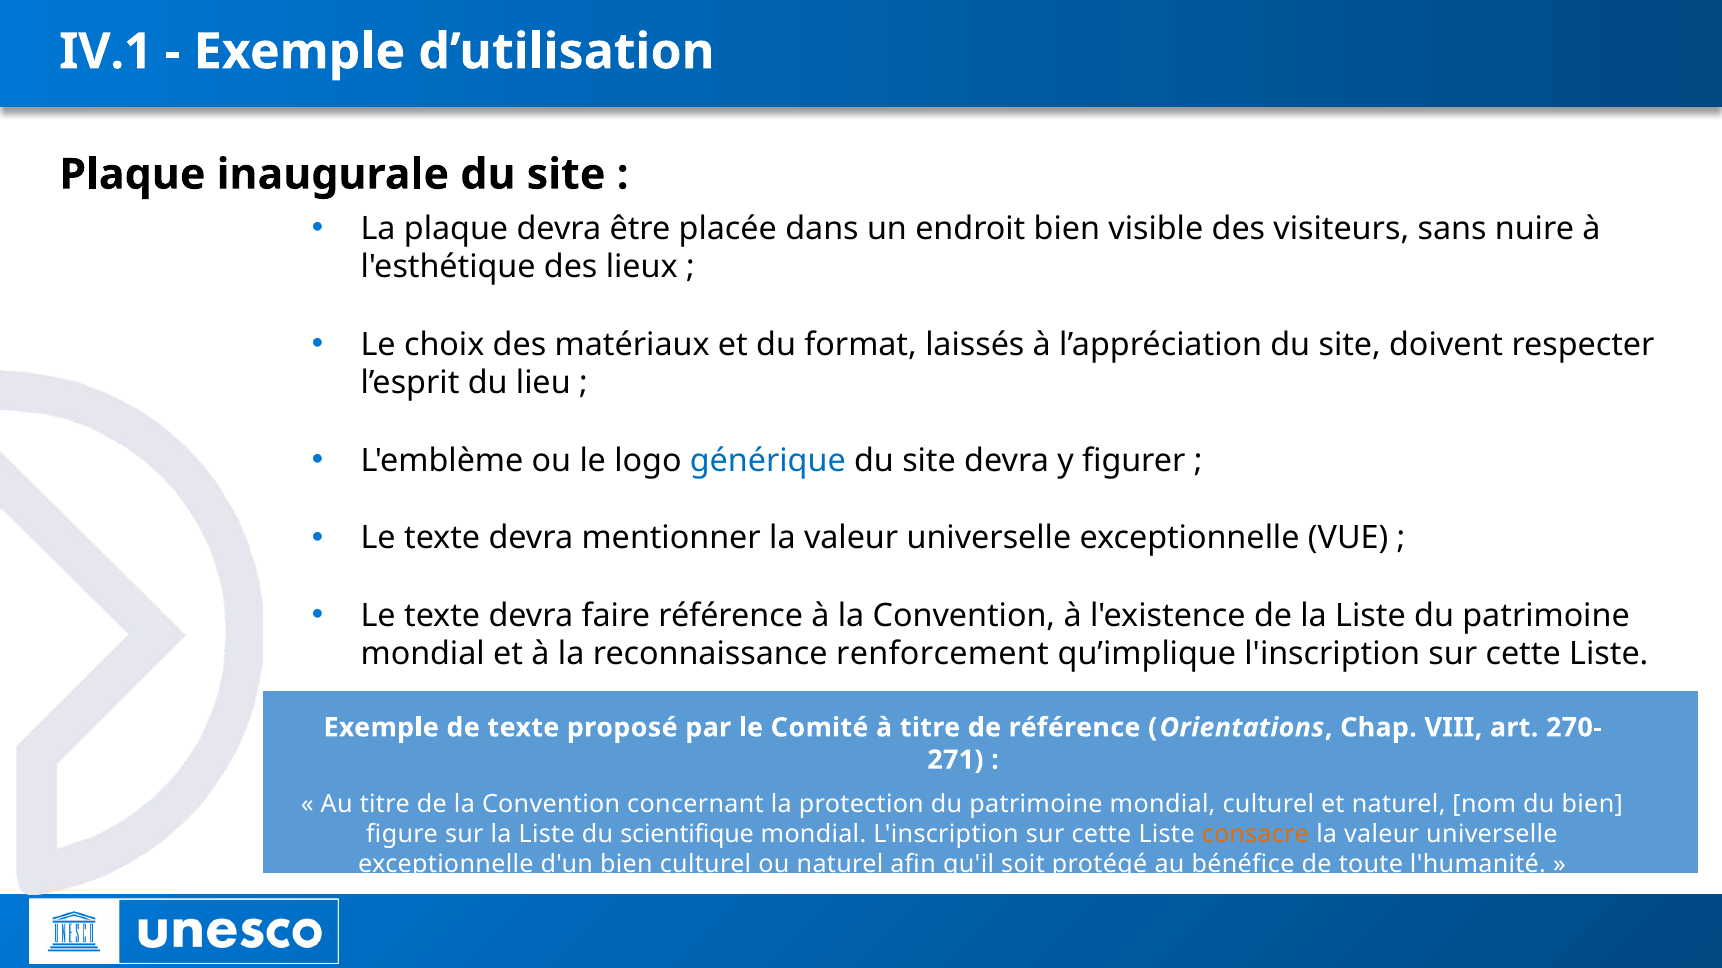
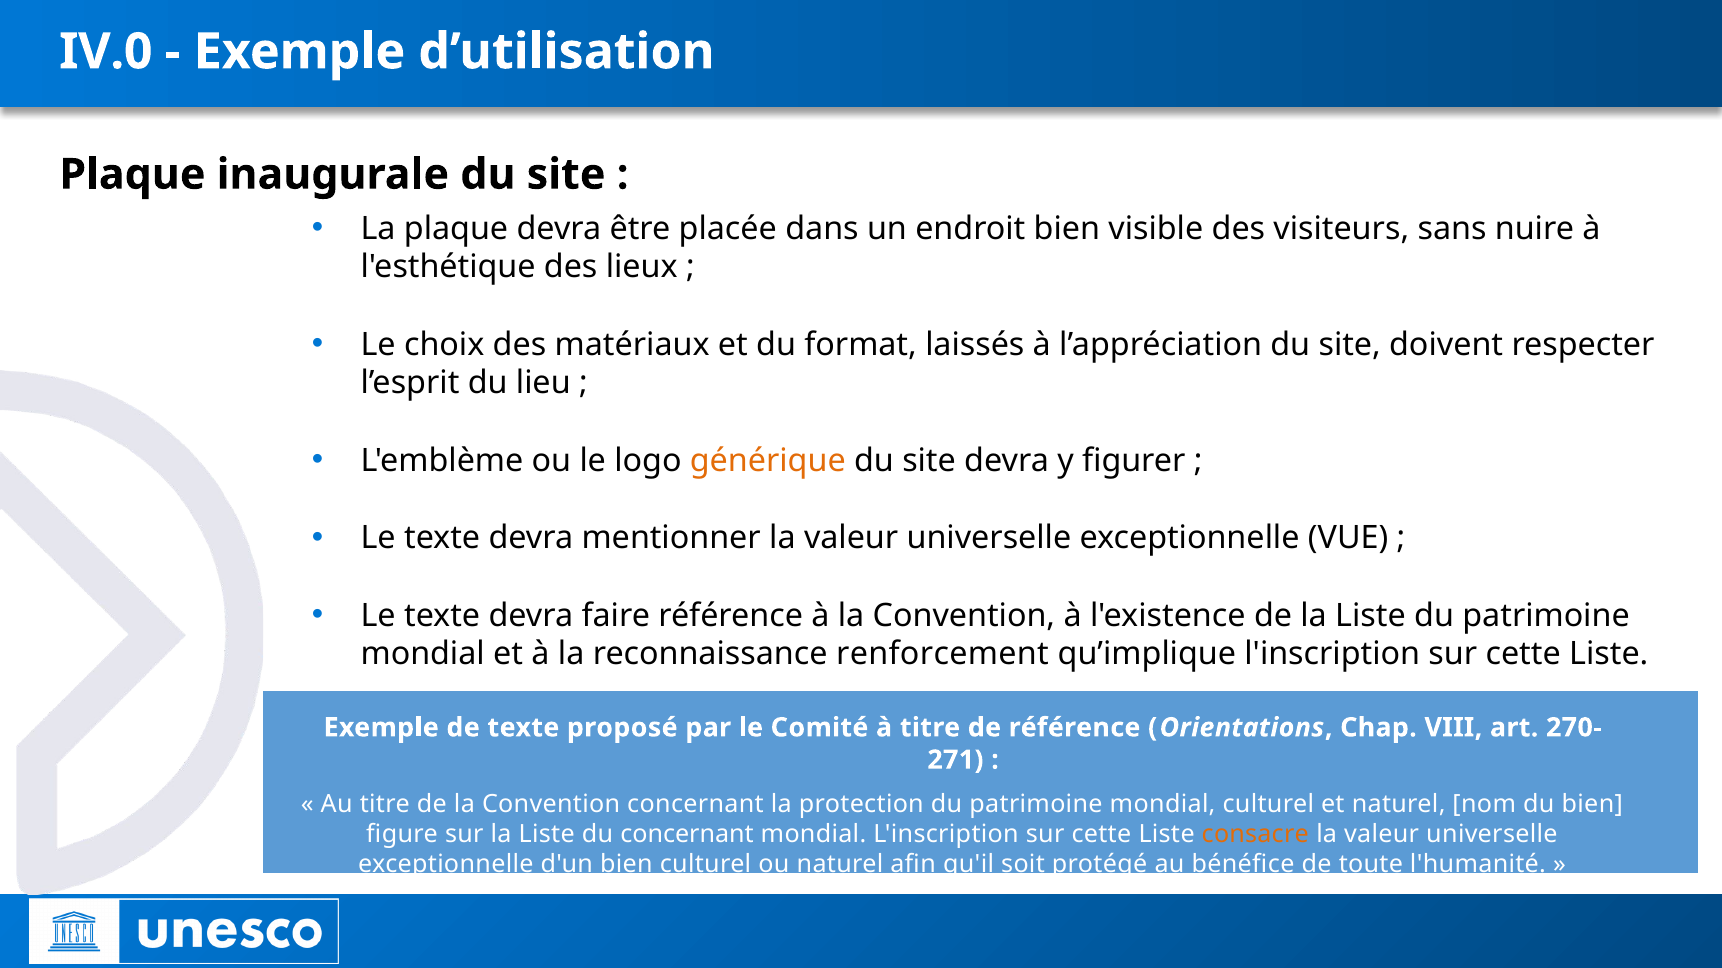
IV.1: IV.1 -> IV.0 (106, 52)
générique colour: blue -> orange (768, 461)
du scientifique: scientifique -> concernant (687, 834)
